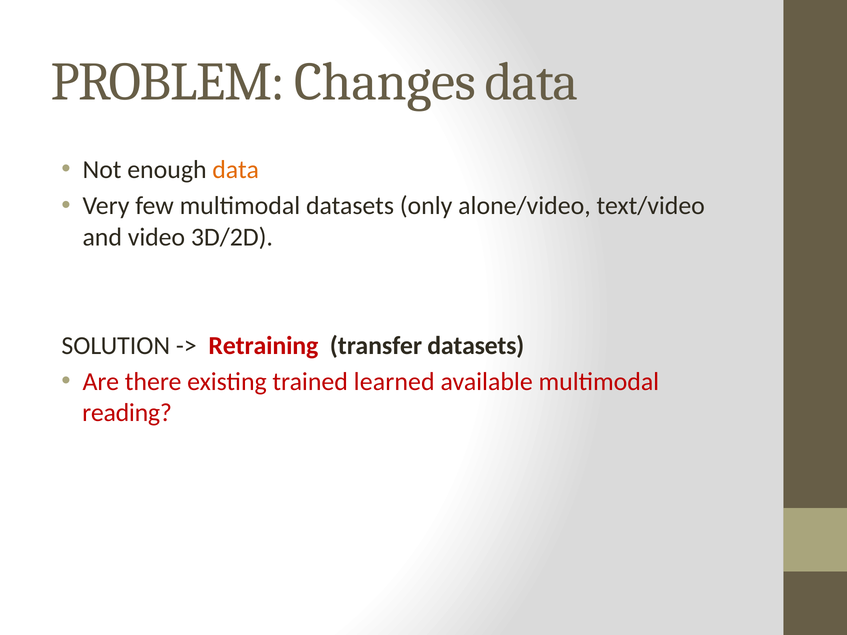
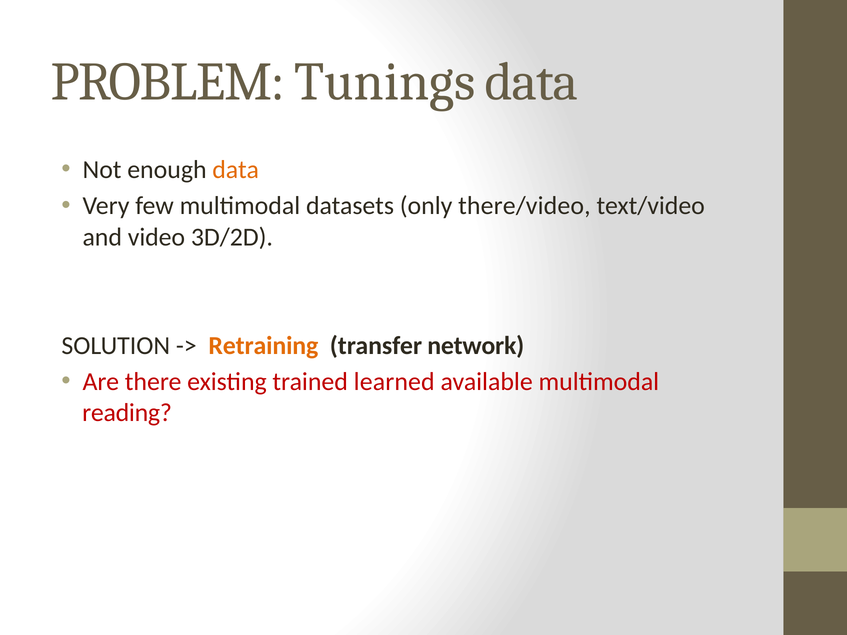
Changes: Changes -> Tunings (385, 82)
alone/video: alone/video -> there/video (524, 206)
Retraining colour: red -> orange (263, 346)
transfer datasets: datasets -> network (476, 346)
